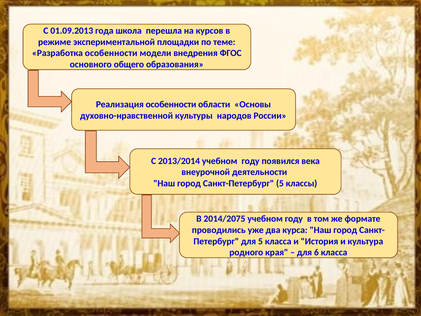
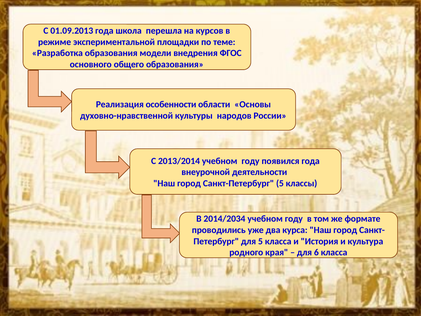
Разработка особенности: особенности -> образования (111, 53)
появился века: века -> года (311, 161)
2014/2075: 2014/2075 -> 2014/2034 (224, 219)
